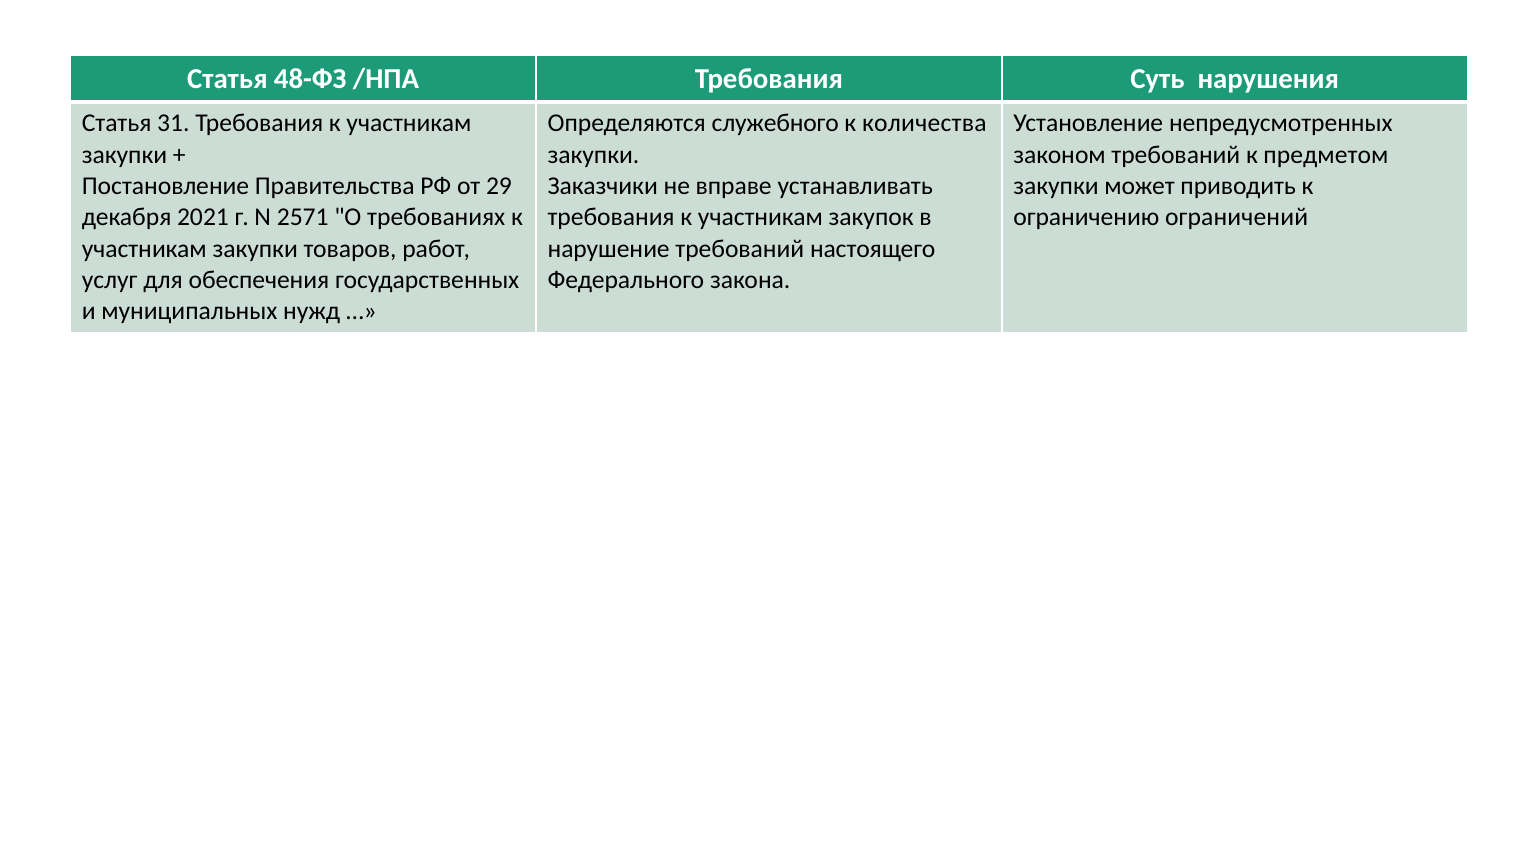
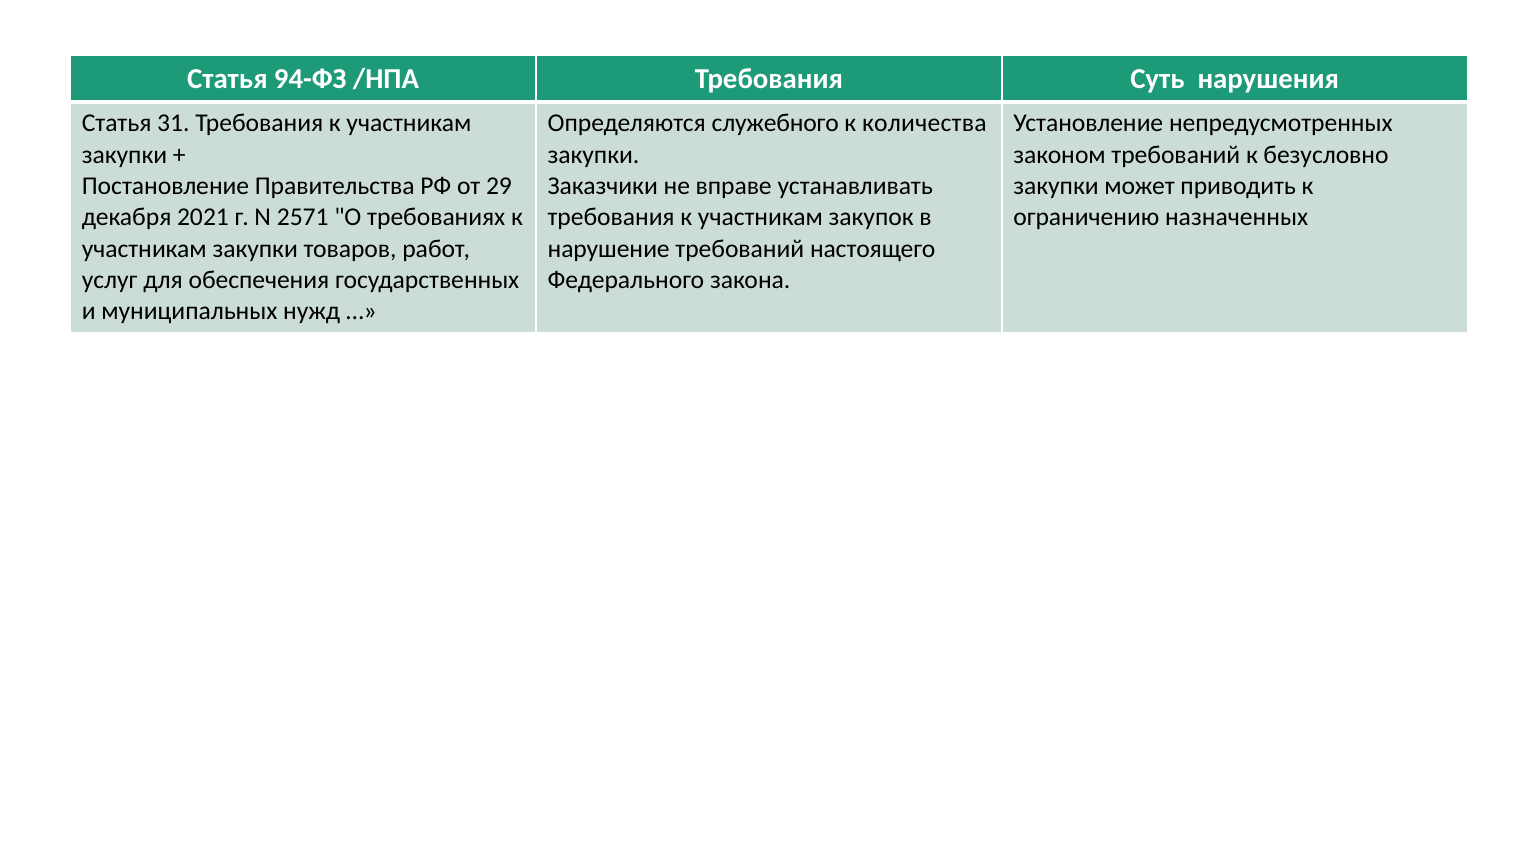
48-ФЗ: 48-ФЗ -> 94-ФЗ (310, 79)
предметом: предметом -> безусловно (1326, 155)
ограничений: ограничений -> назначенных (1237, 217)
